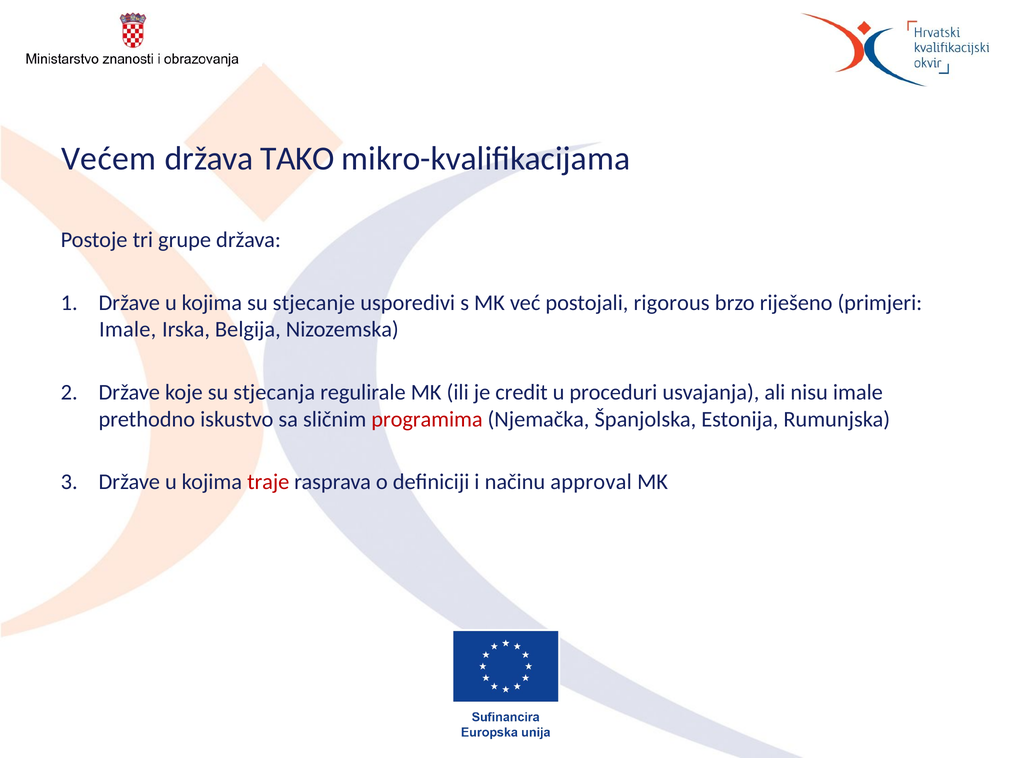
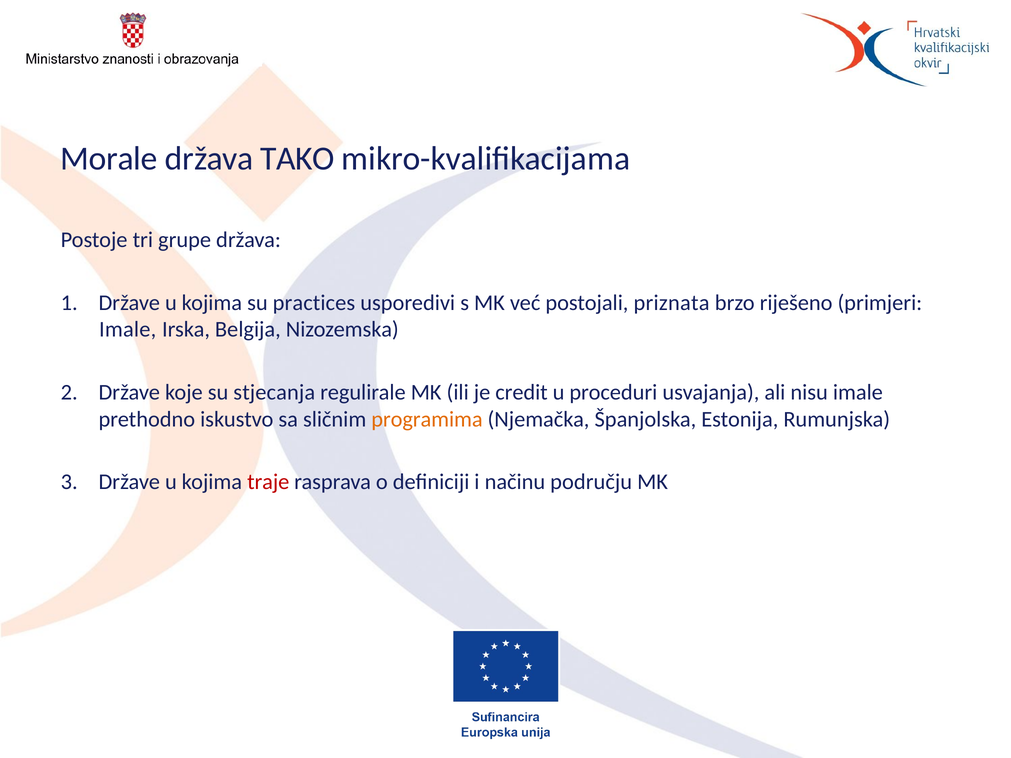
Većem: Većem -> Morale (109, 159)
stjecanje: stjecanje -> practices (314, 303)
rigorous: rigorous -> priznata (672, 303)
programima colour: red -> orange (427, 419)
approval: approval -> području (591, 482)
